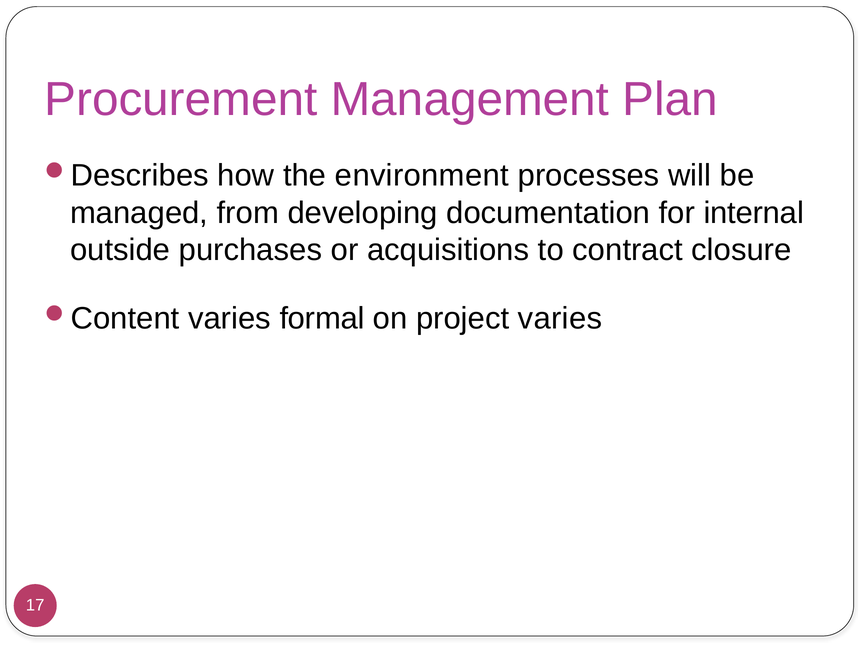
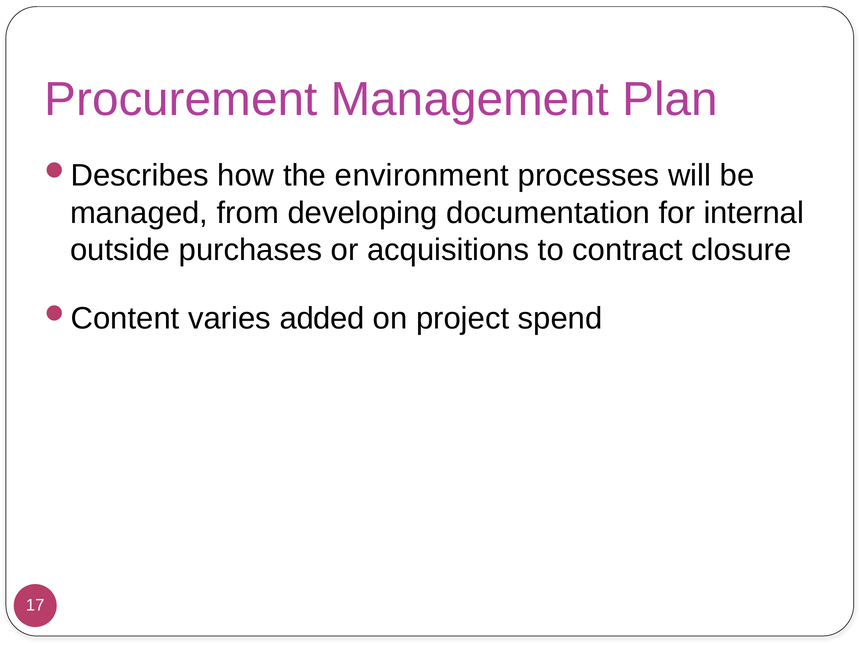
formal: formal -> added (322, 318)
project varies: varies -> spend (560, 318)
